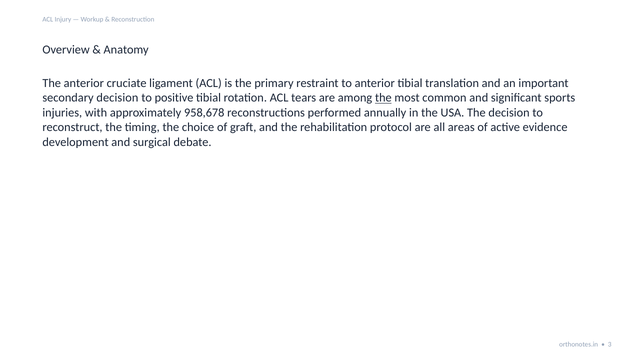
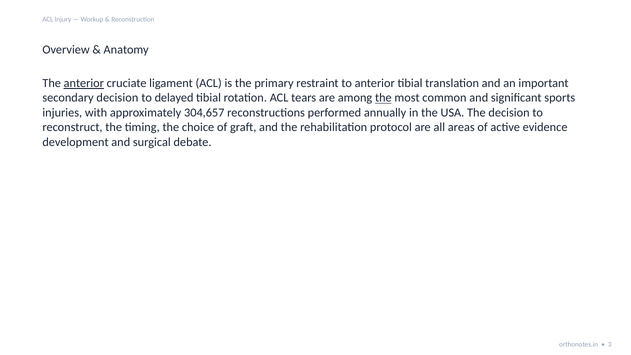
anterior underline: none -> present (84, 83)
positive: positive -> delayed (174, 98)
958,678: 958,678 -> 304,657 (204, 113)
